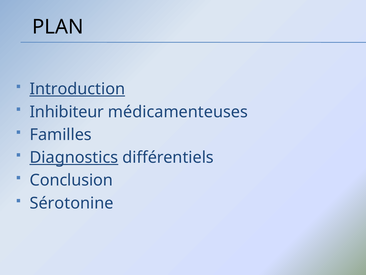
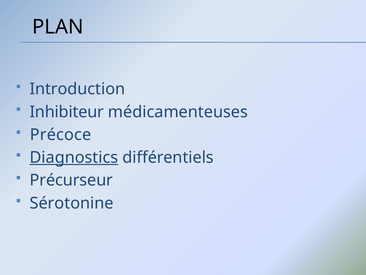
Introduction underline: present -> none (77, 89)
Familles: Familles -> Précoce (61, 134)
Conclusion: Conclusion -> Précurseur (71, 180)
